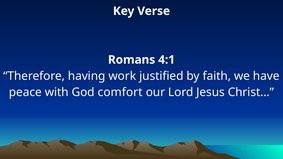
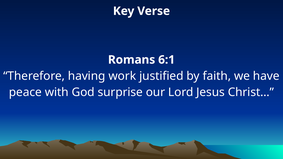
4:1: 4:1 -> 6:1 (167, 60)
comfort: comfort -> surprise (120, 92)
